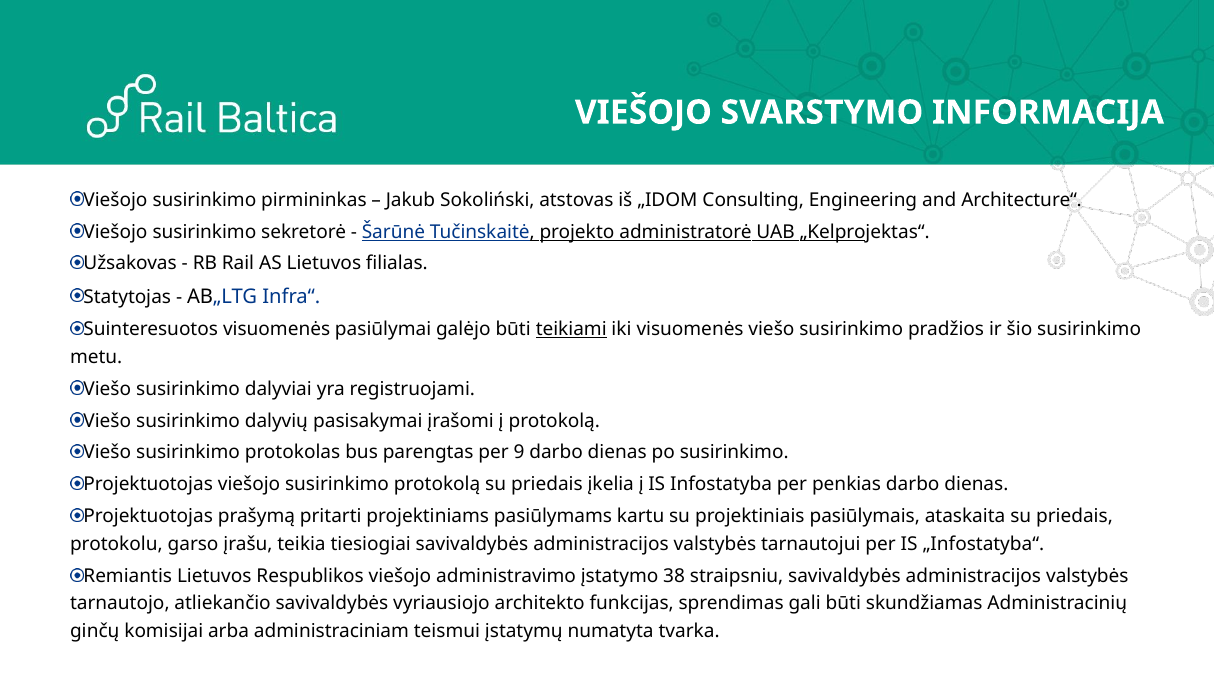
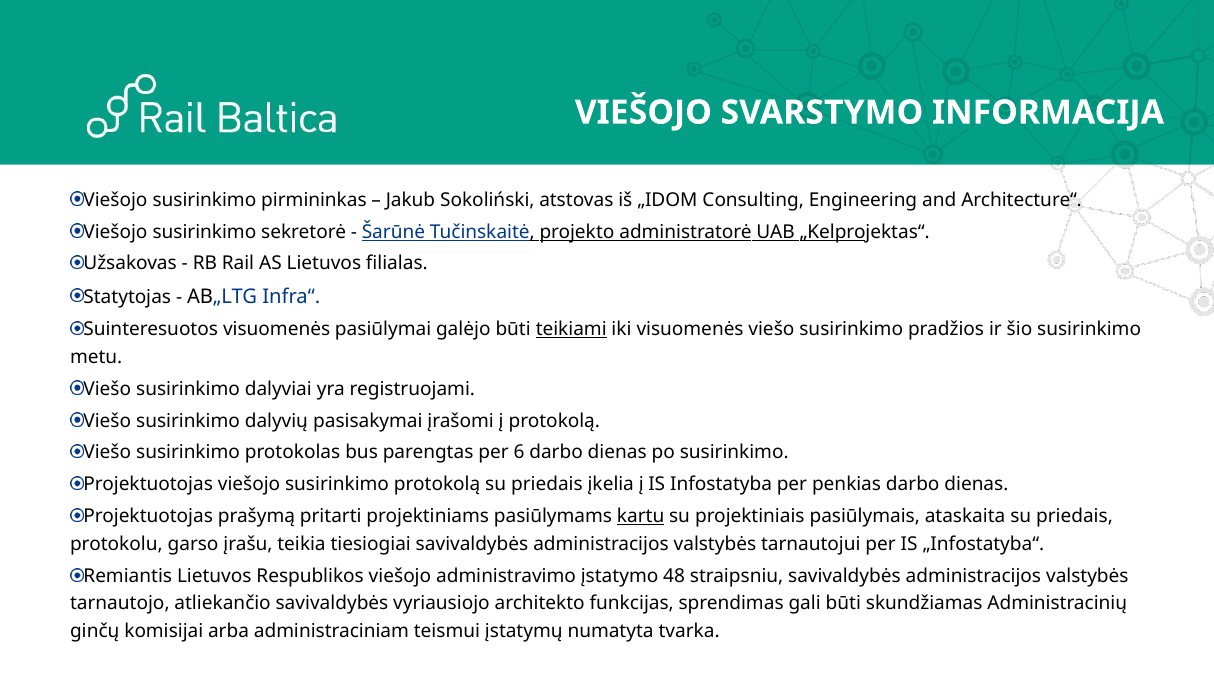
9: 9 -> 6 (519, 453)
kartu underline: none -> present (641, 517)
38: 38 -> 48 (674, 576)
